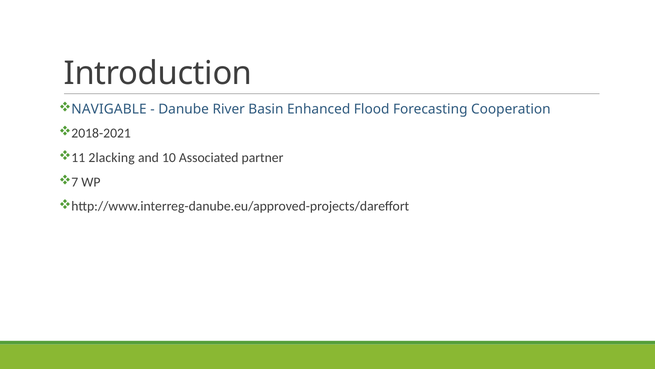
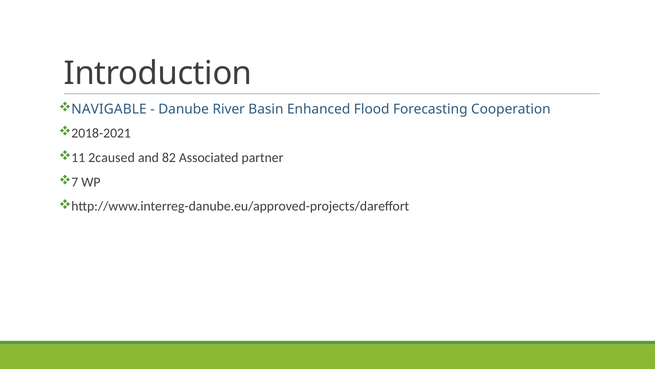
2lacking: 2lacking -> 2caused (112, 158)
10: 10 -> 82 (169, 158)
